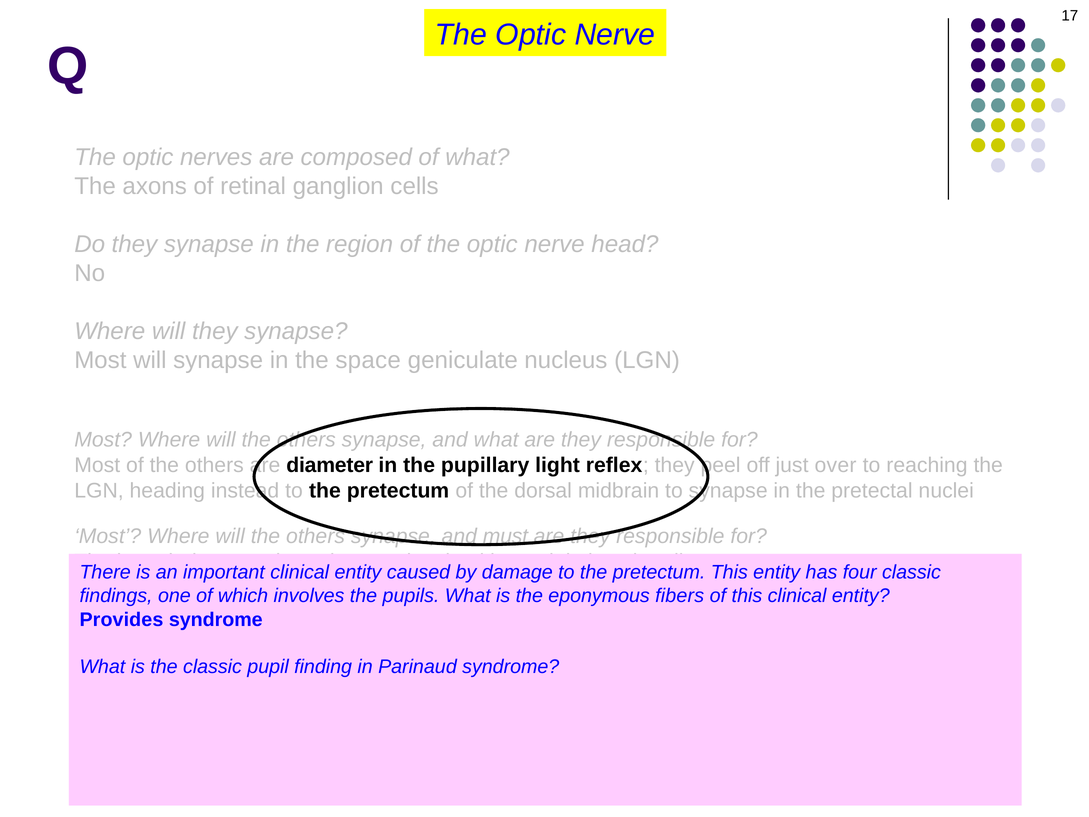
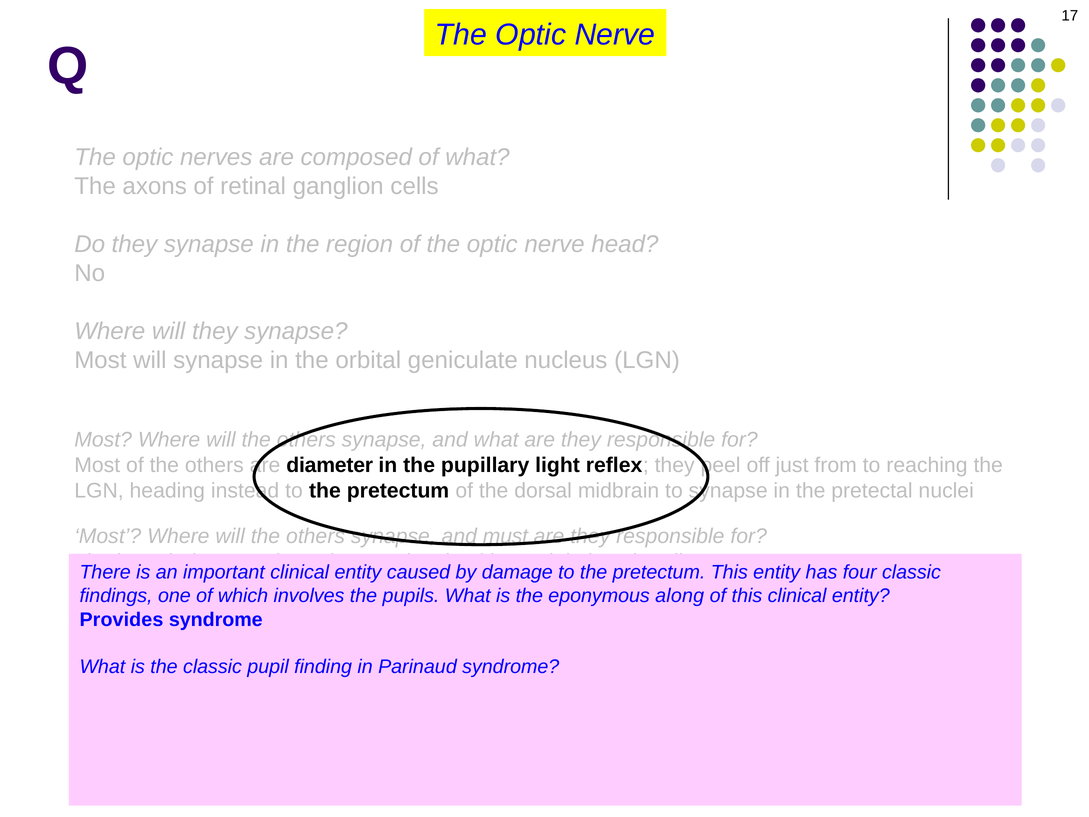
space: space -> orbital (368, 360)
over: over -> from (836, 465)
fibers: fibers -> along (680, 596)
